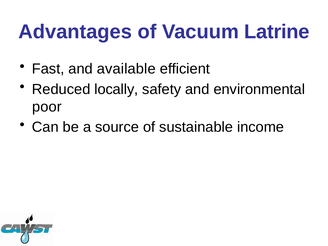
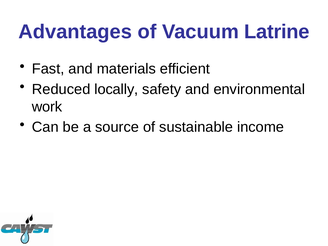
available: available -> materials (126, 69)
poor: poor -> work (47, 107)
